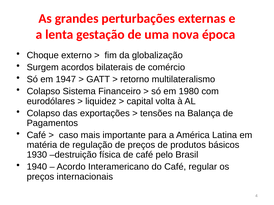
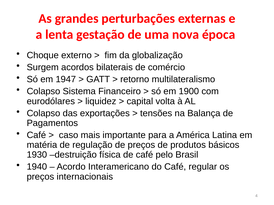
1980: 1980 -> 1900 (189, 92)
